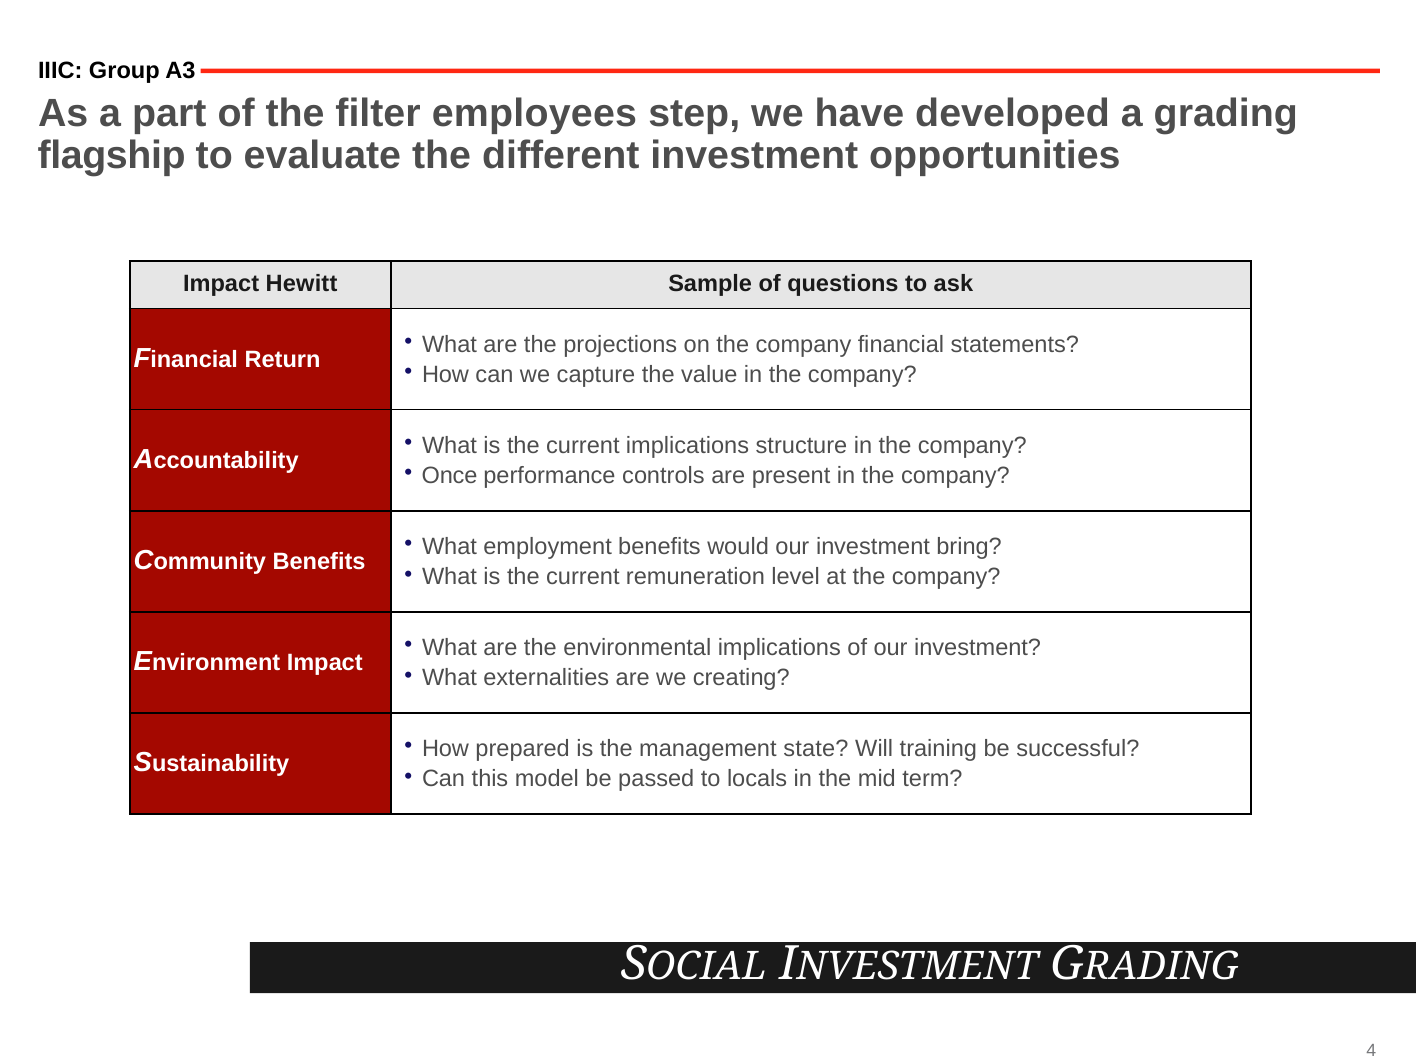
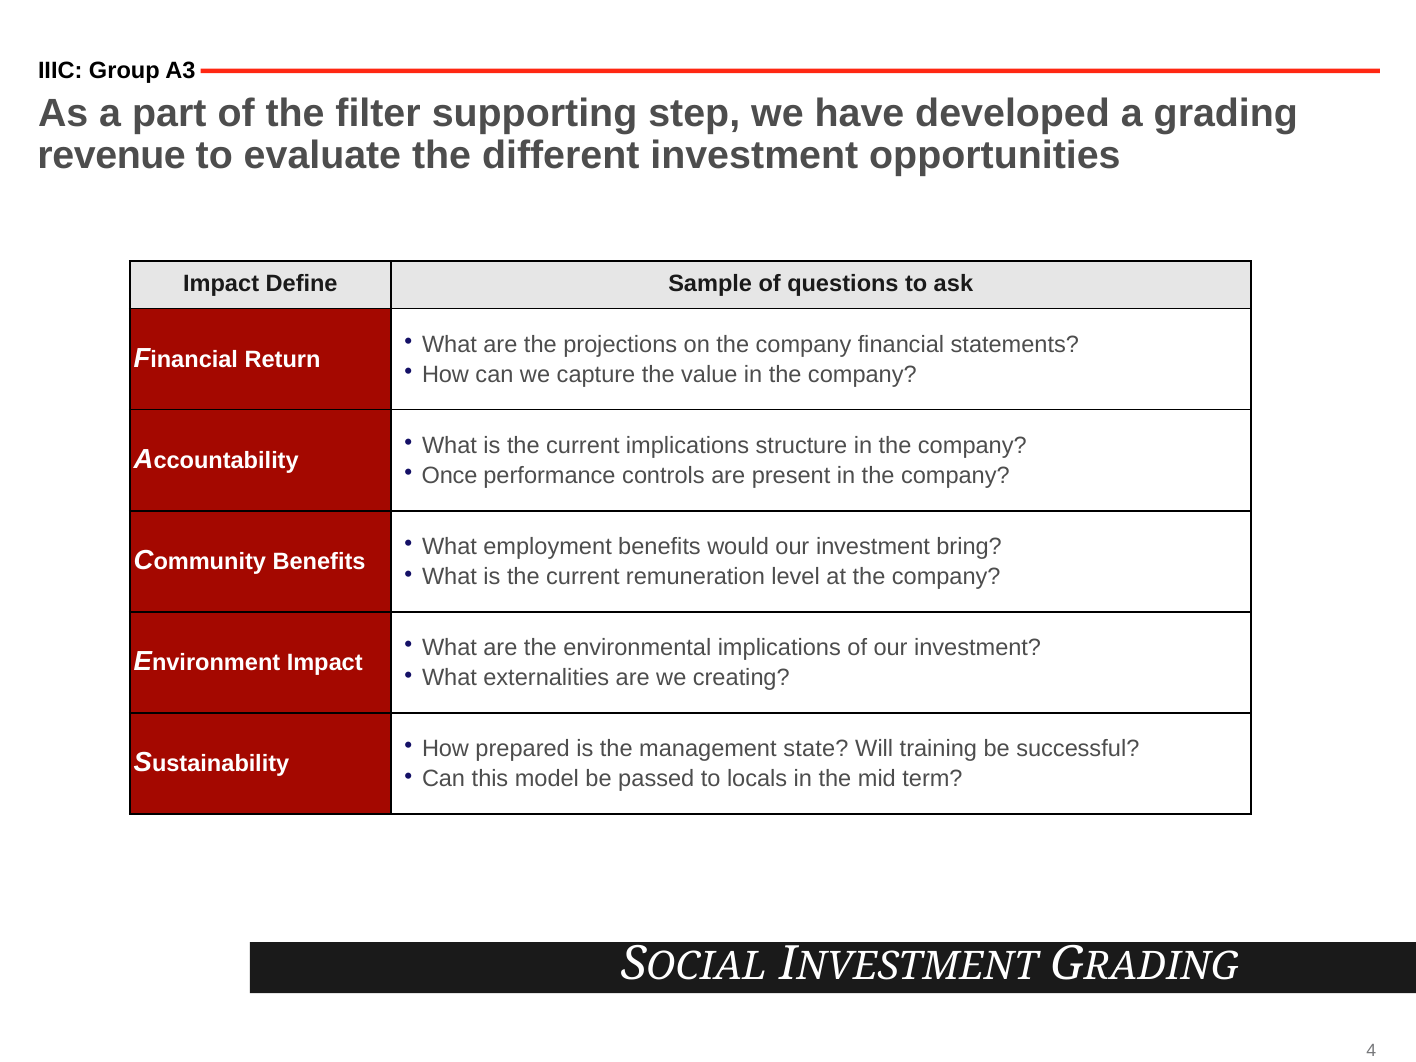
employees: employees -> supporting (535, 113)
flagship: flagship -> revenue (112, 156)
Hewitt: Hewitt -> Define (302, 284)
